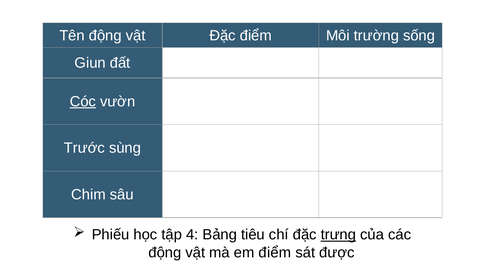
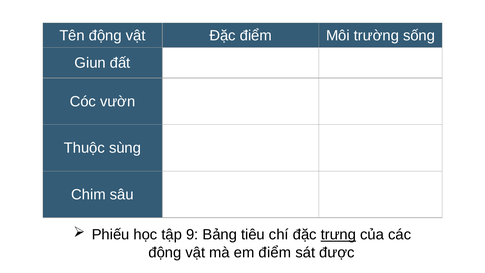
Cóc underline: present -> none (83, 101)
Trước: Trước -> Thuộc (84, 148)
4: 4 -> 9 (192, 235)
